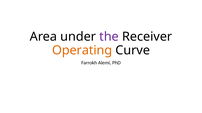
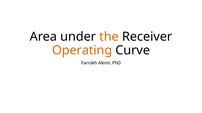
the colour: purple -> orange (109, 37)
